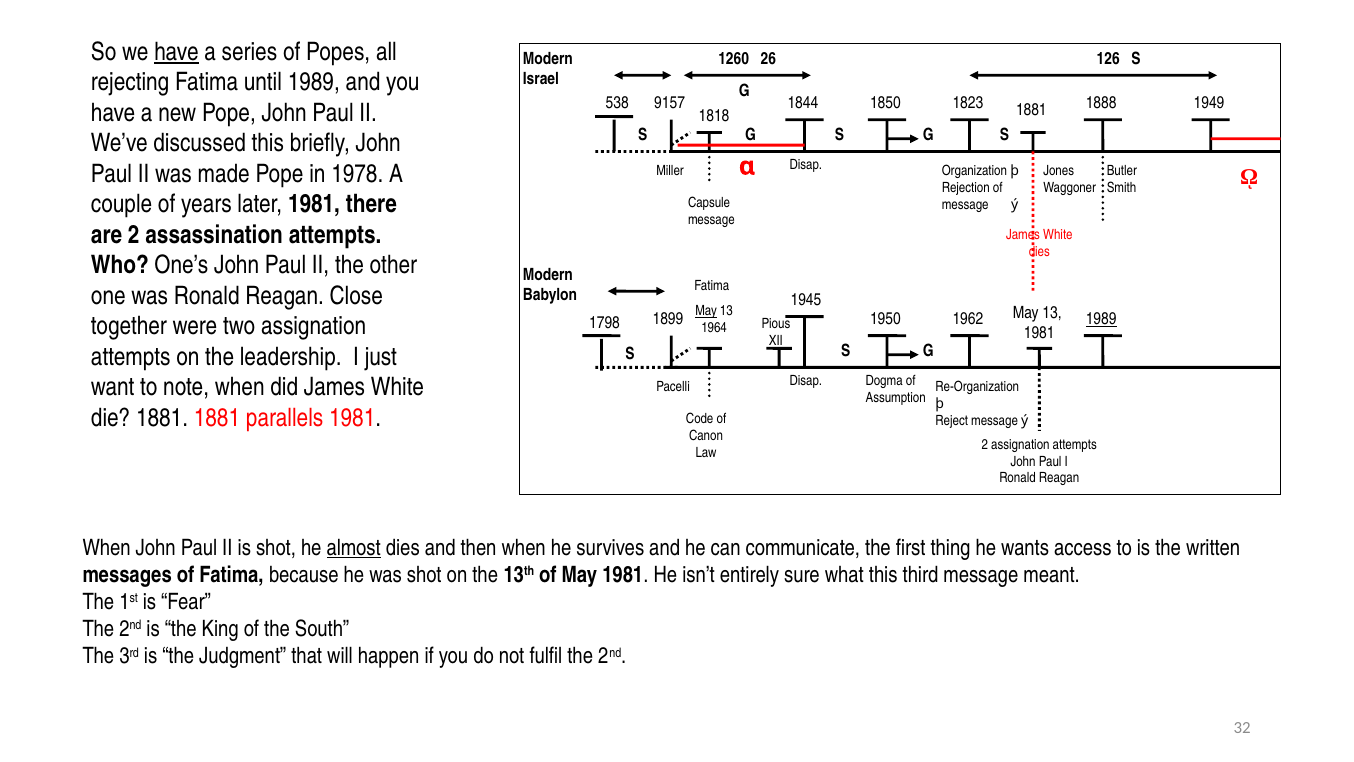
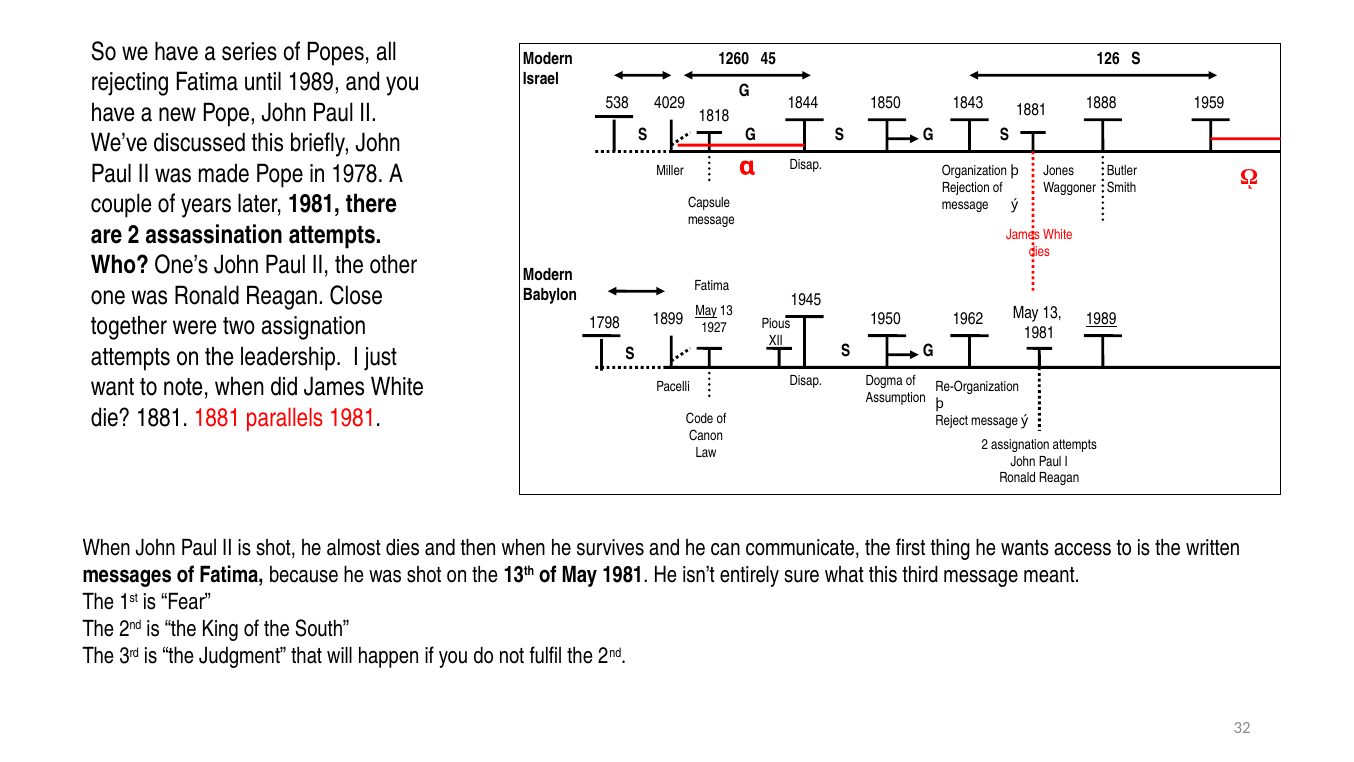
have underline: present -> none (177, 52)
26: 26 -> 45 (768, 59)
9157: 9157 -> 4029 (670, 103)
1823: 1823 -> 1843 (968, 103)
1949: 1949 -> 1959 (1209, 103)
1964: 1964 -> 1927 (714, 328)
almost underline: present -> none (354, 548)
